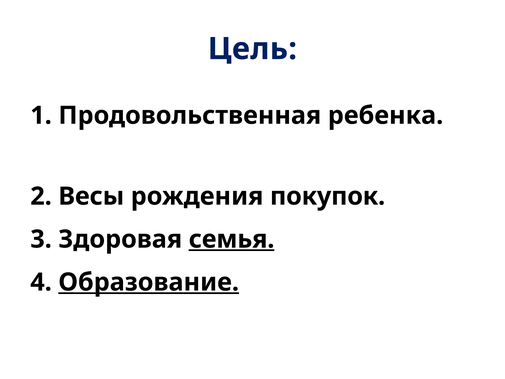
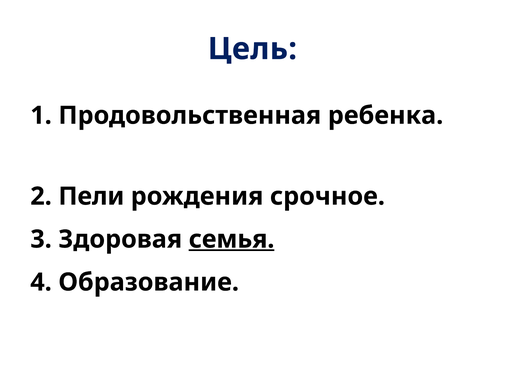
Весы: Весы -> Пели (91, 196)
покупок: покупок -> срочное (327, 196)
Образование underline: present -> none (149, 282)
